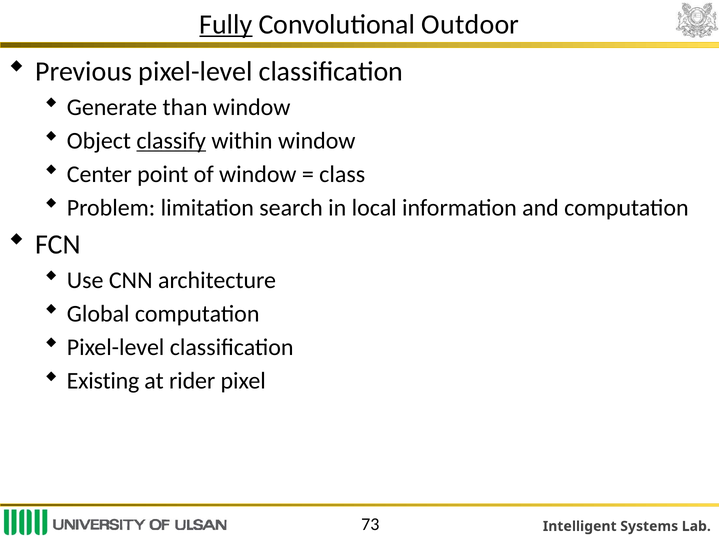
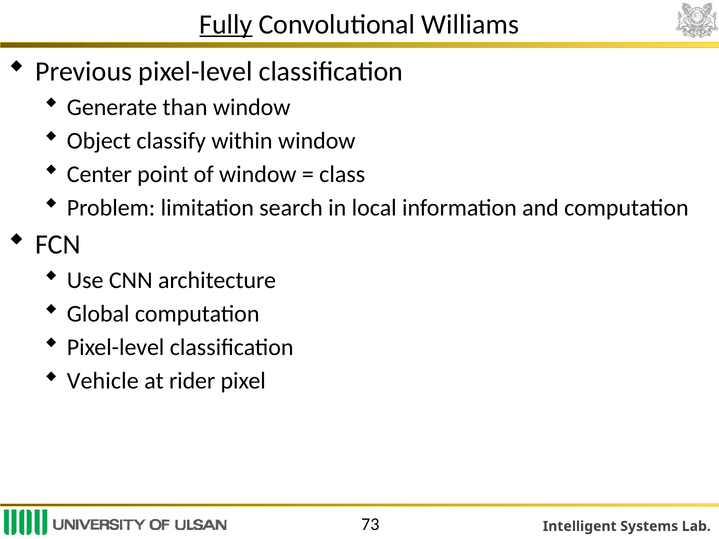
Outdoor: Outdoor -> Williams (470, 24)
classify underline: present -> none (171, 141)
Existing: Existing -> Vehicle (103, 381)
